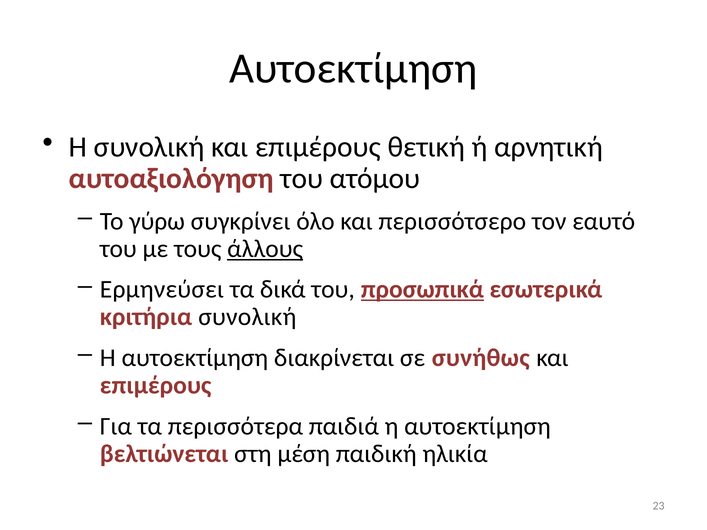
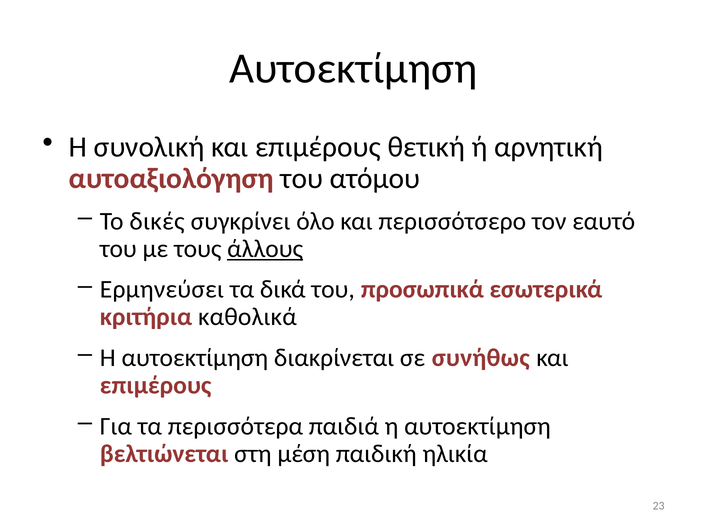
γύρω: γύρω -> δικές (157, 221)
προσωπικά underline: present -> none (422, 290)
κριτήρια συνολική: συνολική -> καθολικά (247, 317)
